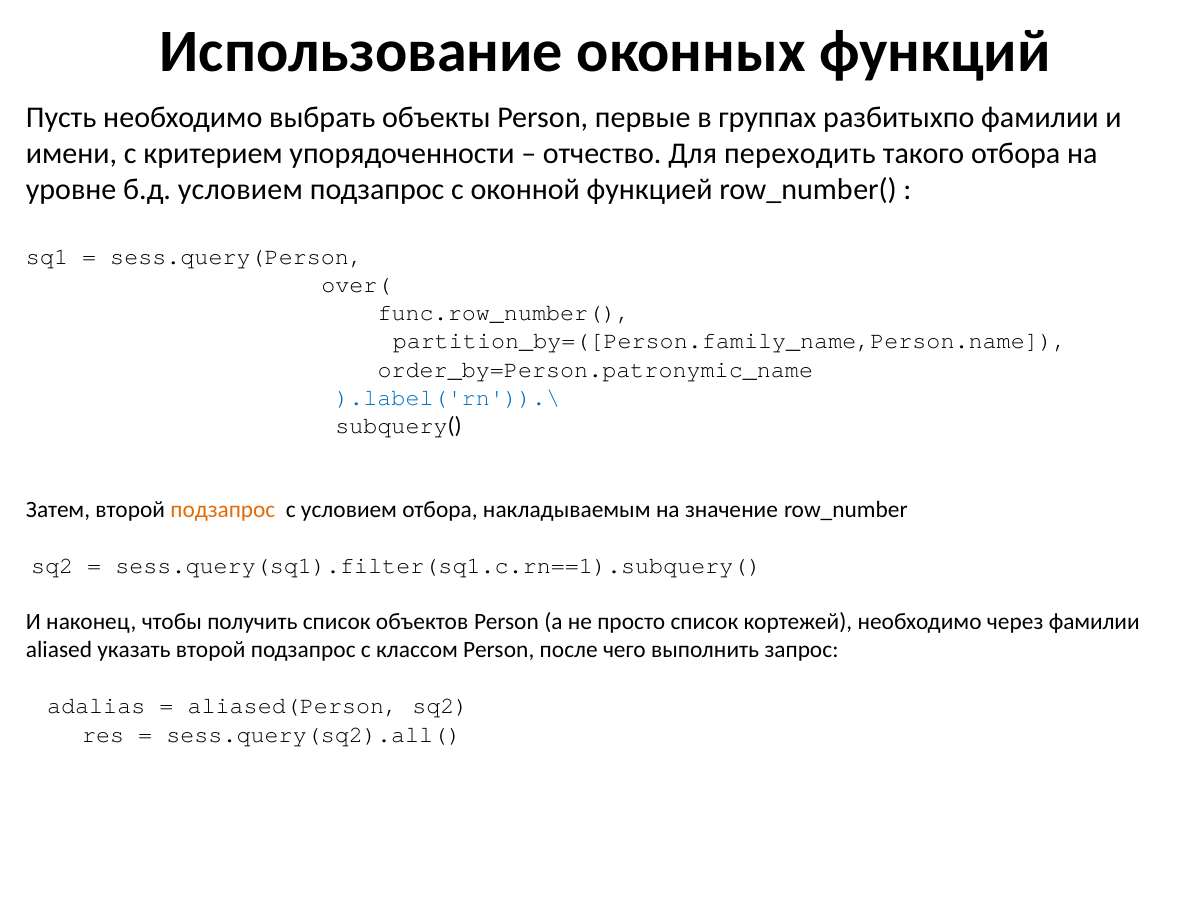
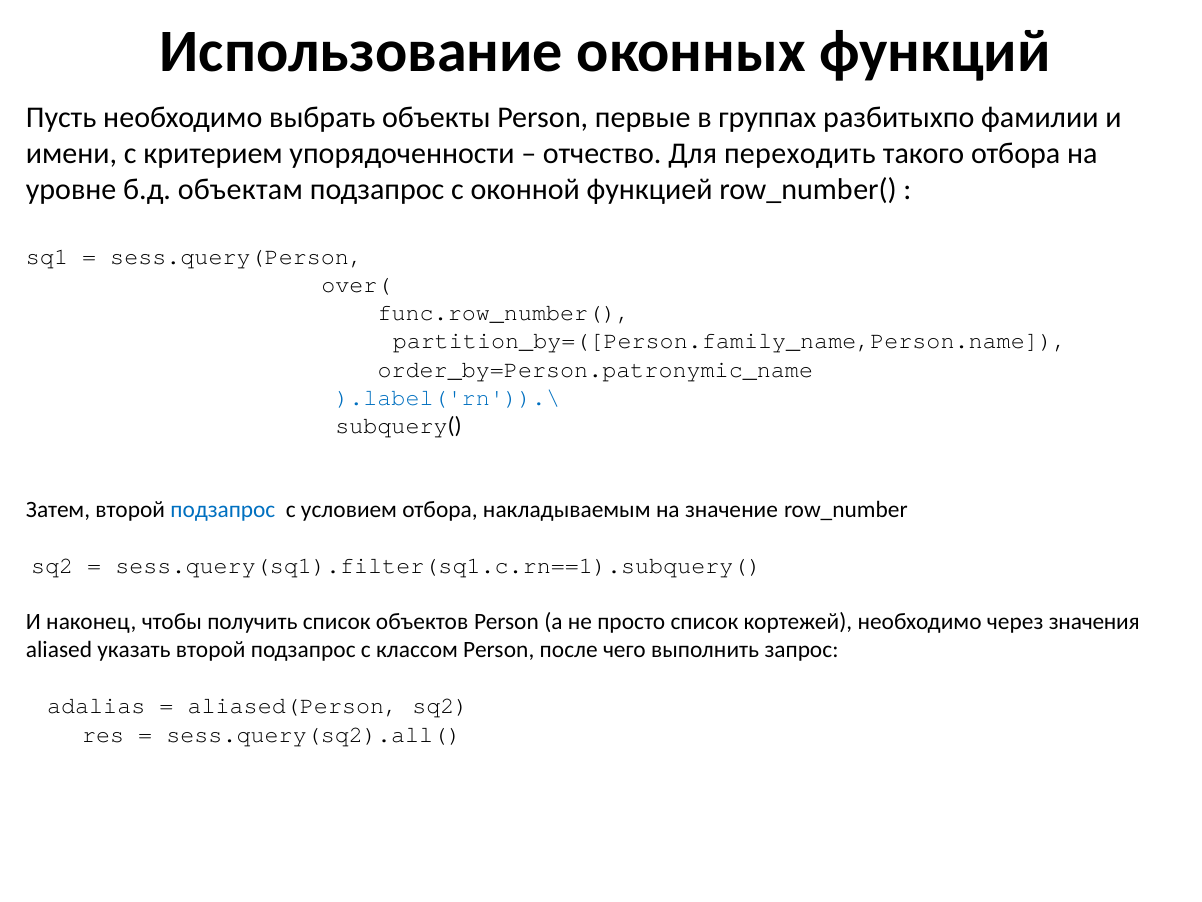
б.д условием: условием -> объектам (240, 189)
подзапрос colour: orange -> blue (223, 509)
через фамилии: фамилии -> значения (1094, 622)
